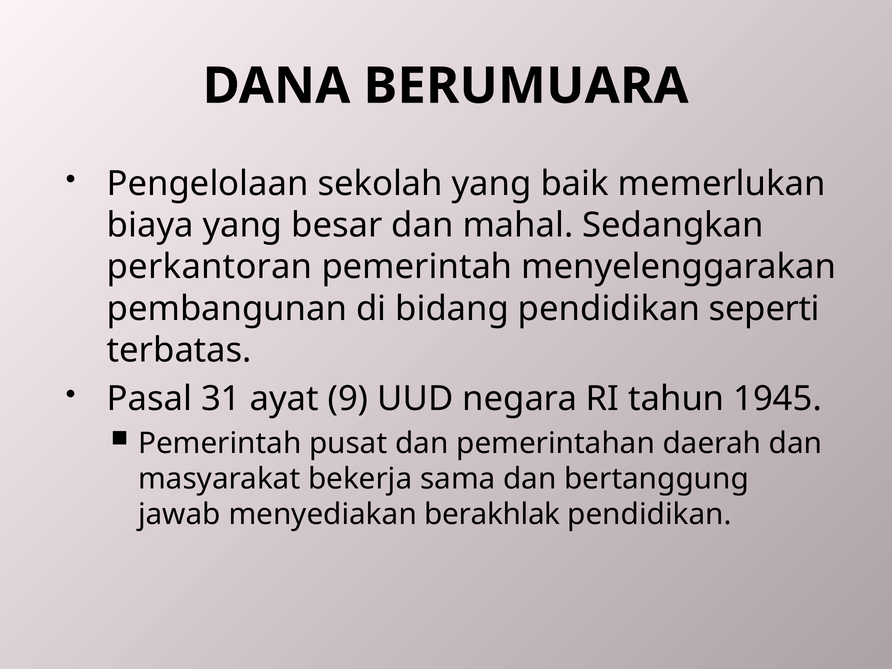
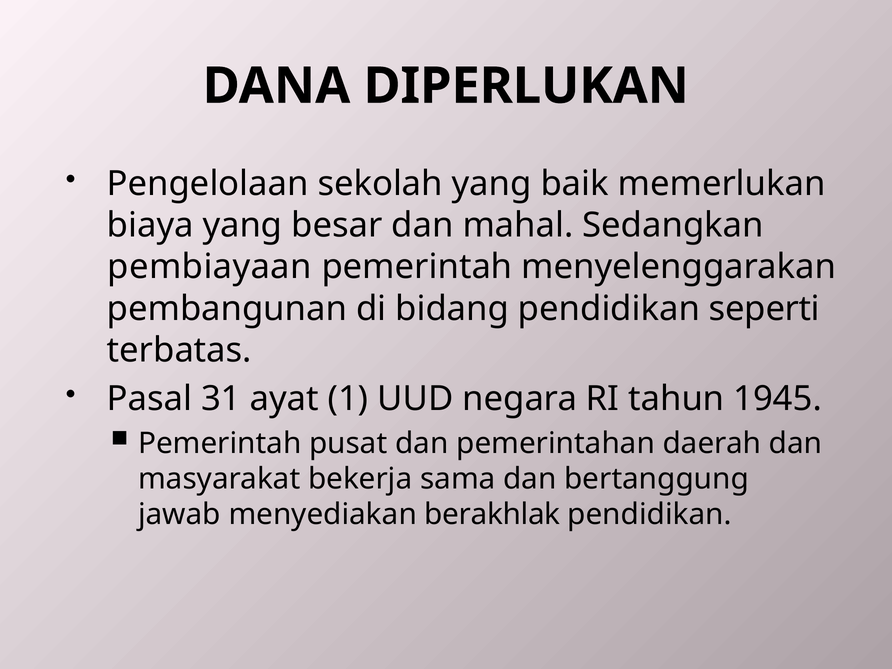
BERUMUARA: BERUMUARA -> DIPERLUKAN (526, 86)
perkantoran: perkantoran -> pembiayaan (210, 267)
9: 9 -> 1 (348, 399)
